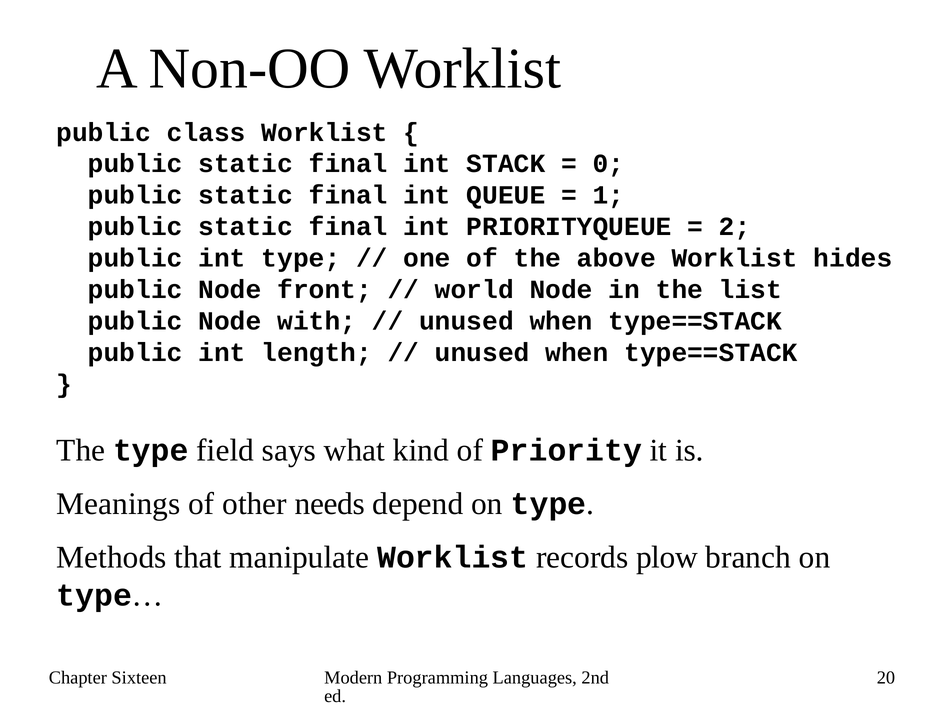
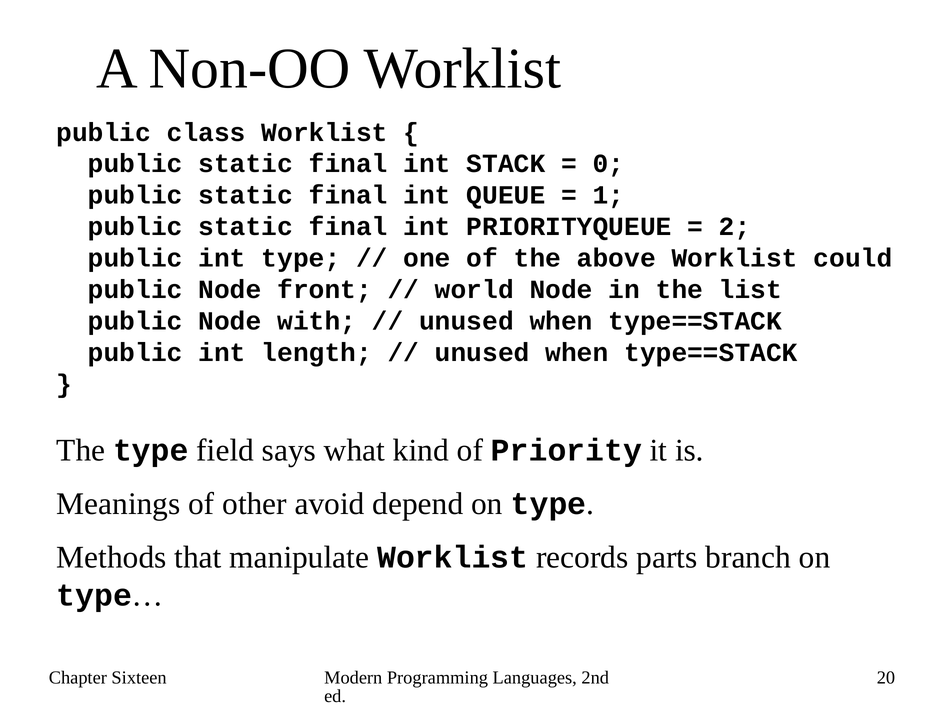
hides: hides -> could (853, 258)
needs: needs -> avoid (330, 504)
plow: plow -> parts (667, 557)
